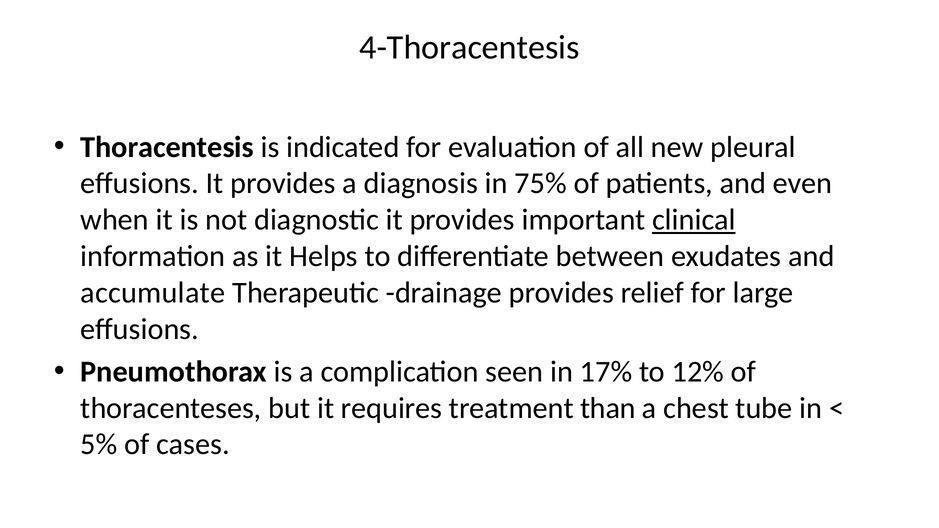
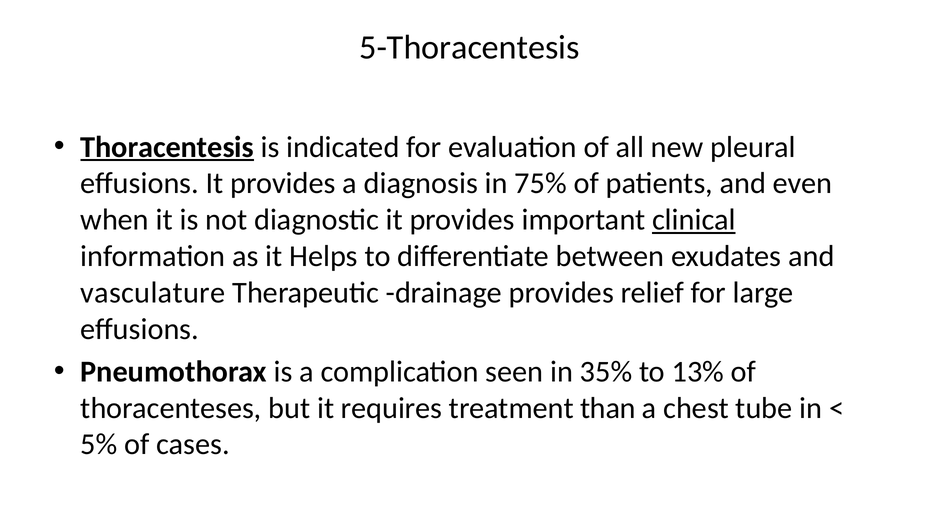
4-Thoracentesis: 4-Thoracentesis -> 5-Thoracentesis (469, 48)
Thoracentesis underline: none -> present (167, 147)
accumulate: accumulate -> vasculature (153, 293)
17%: 17% -> 35% (606, 372)
12%: 12% -> 13% (698, 372)
